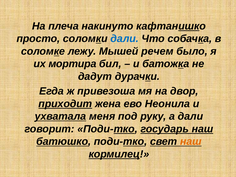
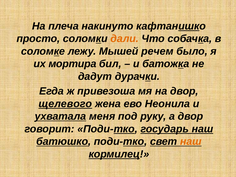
дали colour: blue -> orange (125, 39)
приходит: приходит -> щелевого (65, 104)
а дали: дали -> двор (190, 116)
